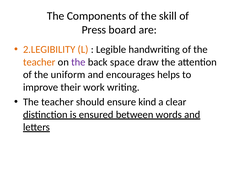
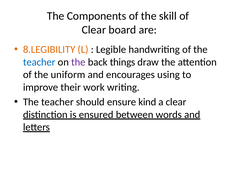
Press: Press -> Clear (94, 30)
2.LEGIBILITY: 2.LEGIBILITY -> 8.LEGIBILITY (49, 50)
teacher colour: orange -> blue (39, 62)
space: space -> things (123, 62)
helps: helps -> using (169, 75)
